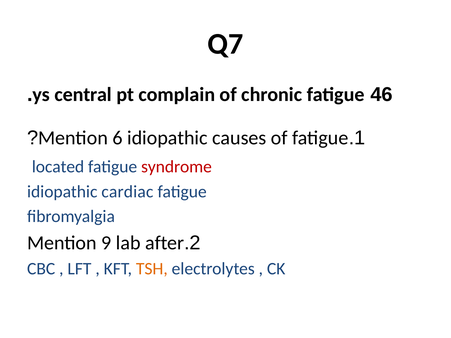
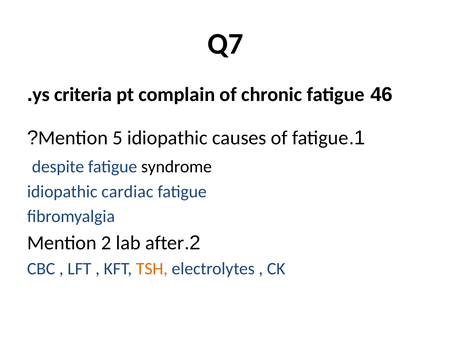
central: central -> criteria (83, 95)
6: 6 -> 5 (118, 138)
located: located -> despite (58, 167)
syndrome colour: red -> black (176, 167)
9: 9 -> 2 (106, 243)
